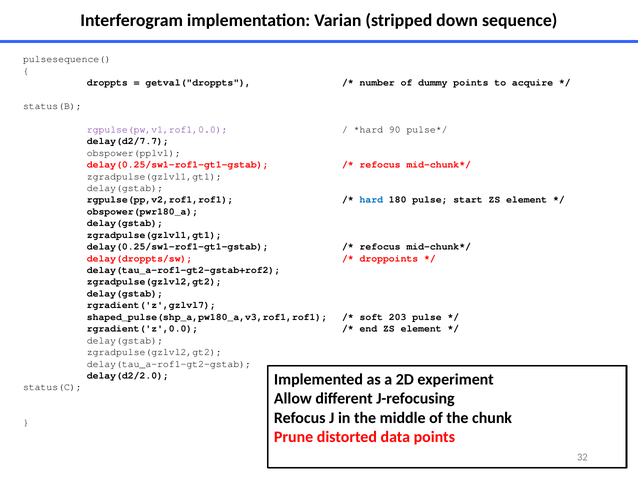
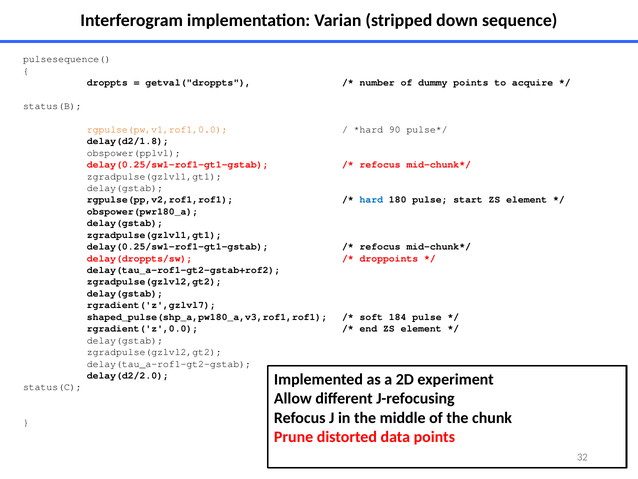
rgpulse(pw,v1,rof1,0.0 colour: purple -> orange (157, 129)
delay(d2/7.7: delay(d2/7.7 -> delay(d2/1.8 (128, 141)
203: 203 -> 184 (398, 317)
